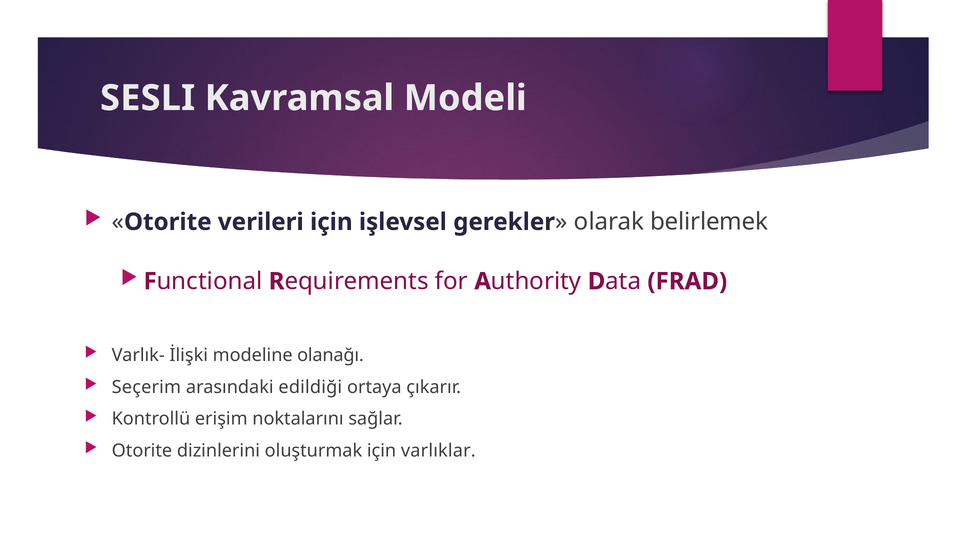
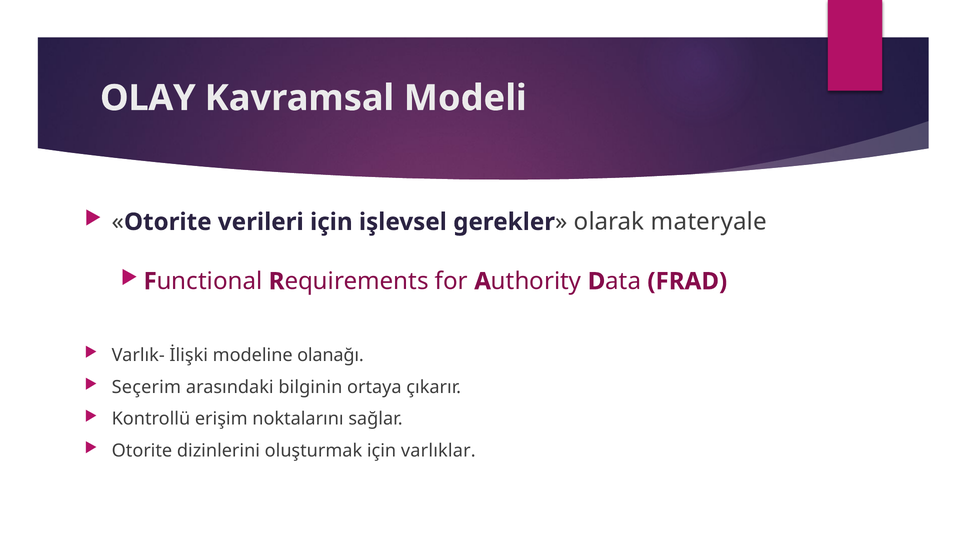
SESLI: SESLI -> OLAY (148, 98)
belirlemek: belirlemek -> materyale (709, 222)
edildiği: edildiği -> bilginin (310, 387)
